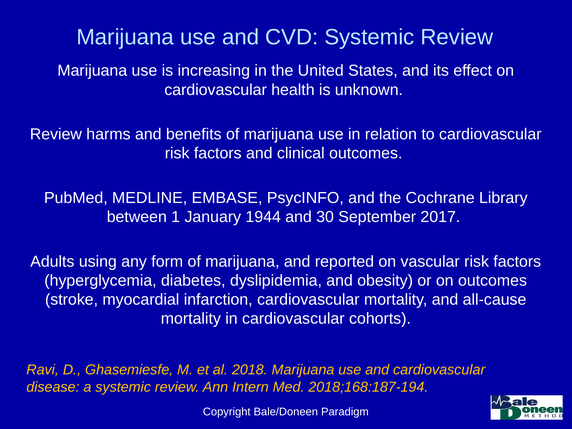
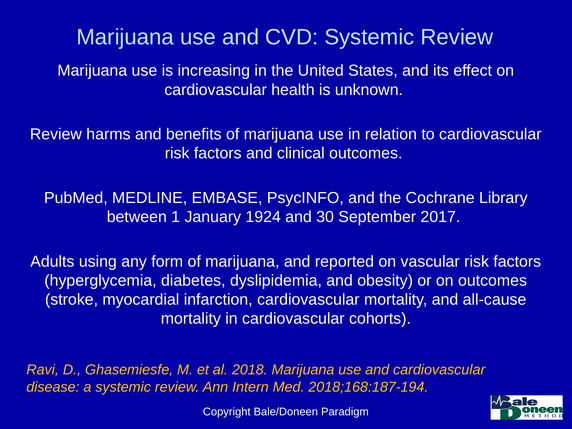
1944: 1944 -> 1924 (263, 217)
